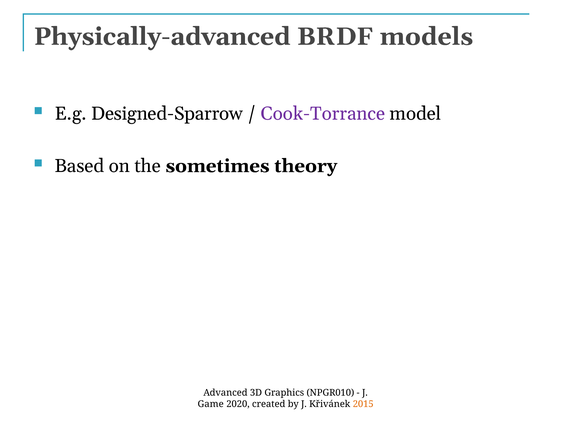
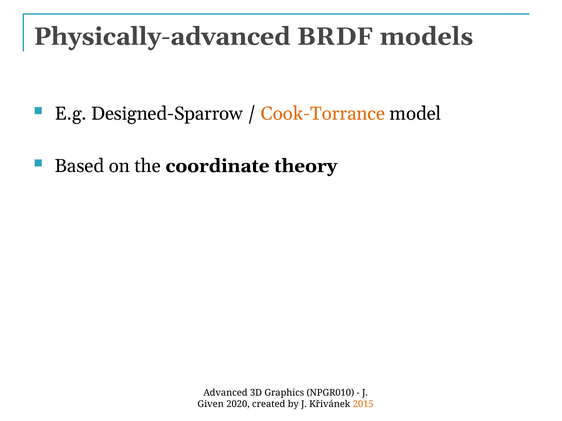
Cook-Torrance colour: purple -> orange (323, 114)
sometimes: sometimes -> coordinate (218, 166)
Game: Game -> Given (211, 405)
